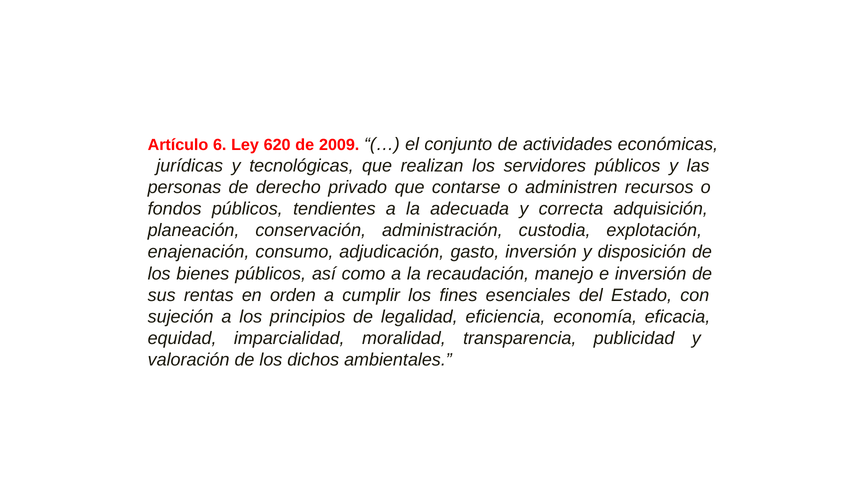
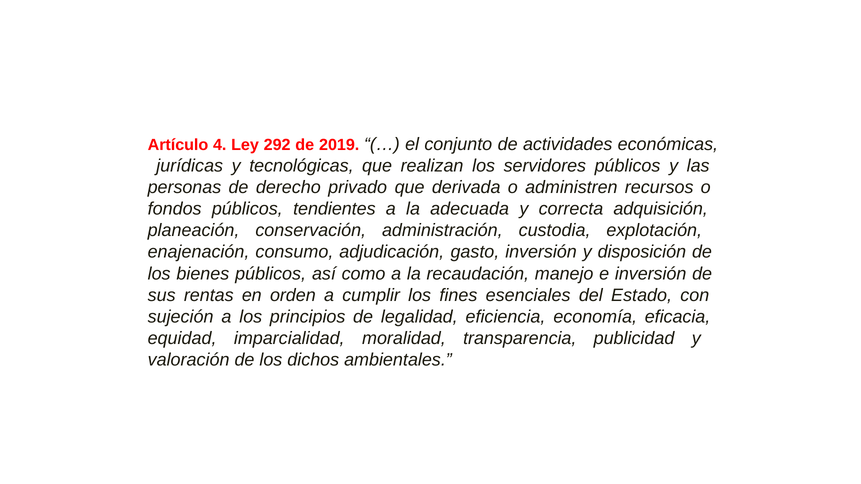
6: 6 -> 4 (220, 145)
620: 620 -> 292 (277, 145)
2009: 2009 -> 2019 (339, 145)
contarse: contarse -> derivada (466, 188)
